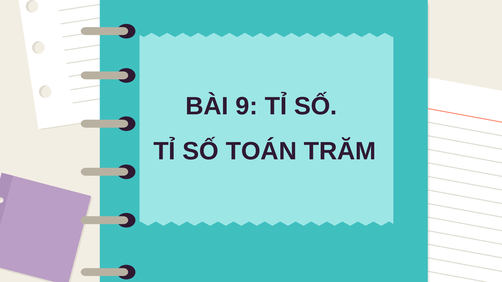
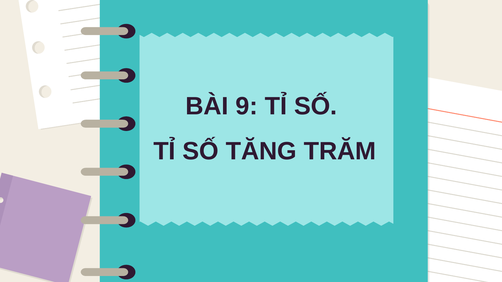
TOÁN: TOÁN -> TĂNG (261, 152)
